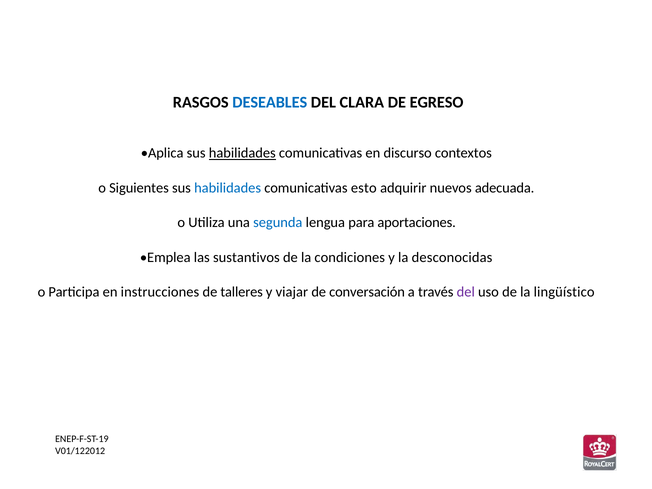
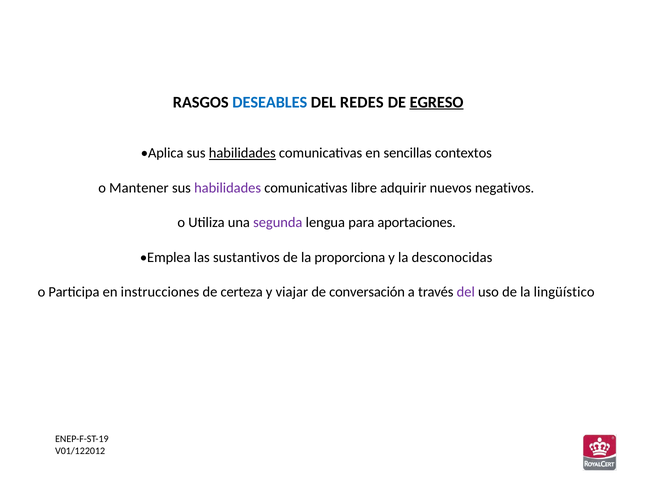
CLARA: CLARA -> REDES (362, 102)
EGRESO underline: none -> present (437, 102)
discurso: discurso -> sencillas (408, 153)
Siguientes: Siguientes -> Mantener (139, 188)
habilidades colour: blue -> purple (228, 188)
esto: esto -> libre (364, 188)
adecuada: adecuada -> negativos (505, 188)
segunda colour: blue -> purple (278, 223)
condiciones: condiciones -> proporciona (350, 257)
talleres: talleres -> certeza (242, 292)
